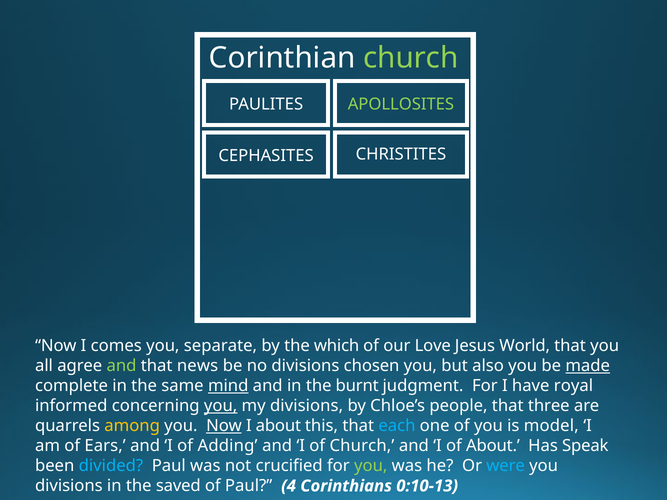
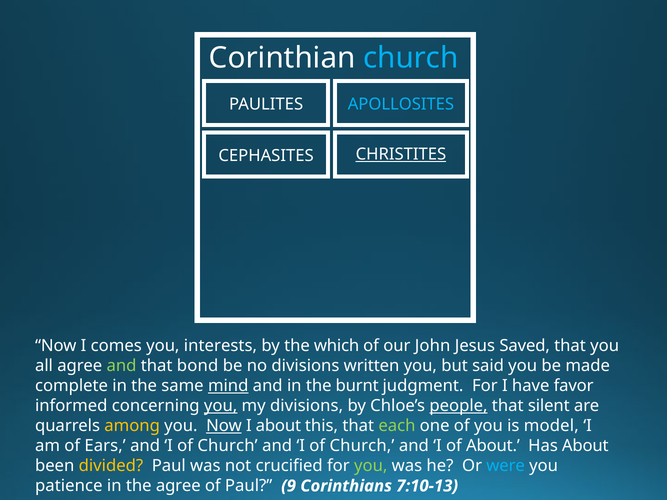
church colour: light green -> light blue (411, 58)
APOLLOSITES colour: light green -> light blue (401, 104)
CHRISTITES underline: none -> present (401, 154)
separate: separate -> interests (220, 346)
Love: Love -> John (433, 346)
World: World -> Saved (525, 346)
news: news -> bond (198, 366)
chosen: chosen -> written (372, 366)
also: also -> said (488, 366)
made underline: present -> none (588, 366)
royal: royal -> favor (574, 386)
people underline: none -> present (458, 406)
three: three -> silent (549, 406)
each colour: light blue -> light green (397, 426)
Adding: Adding -> Church (228, 446)
Has Speak: Speak -> About (585, 446)
divided colour: light blue -> yellow (111, 466)
divisions: divisions -> patience (69, 486)
the saved: saved -> agree (178, 486)
4: 4 -> 9 (289, 486)
0:10-13: 0:10-13 -> 7:10-13 (427, 486)
